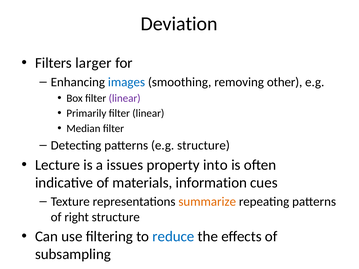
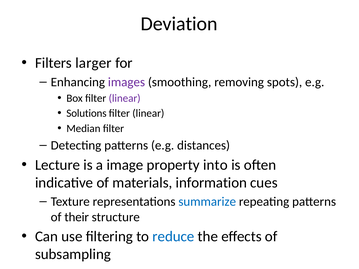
images colour: blue -> purple (126, 82)
other: other -> spots (285, 82)
Primarily: Primarily -> Solutions (86, 113)
e.g structure: structure -> distances (204, 145)
issues: issues -> image (125, 165)
summarize colour: orange -> blue (207, 202)
right: right -> their (77, 217)
